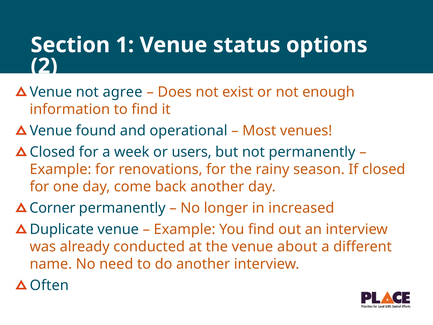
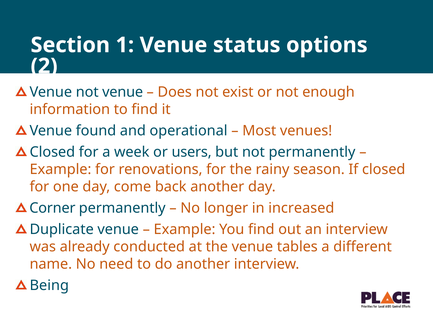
not agree: agree -> venue (123, 92)
about: about -> tables (297, 247)
Often: Often -> Being (49, 285)
